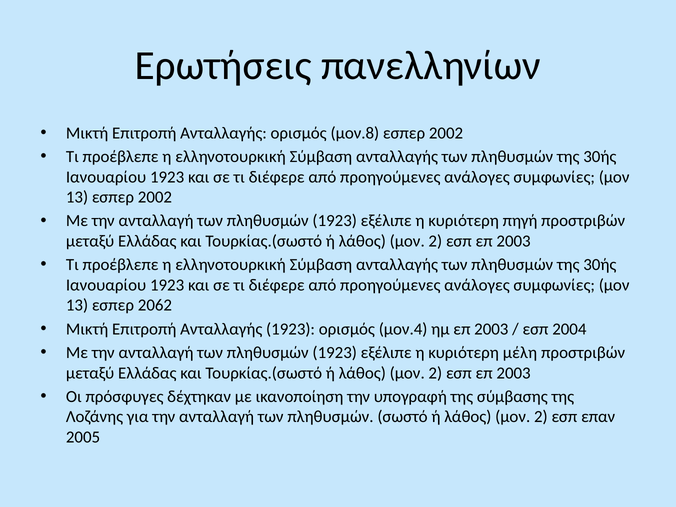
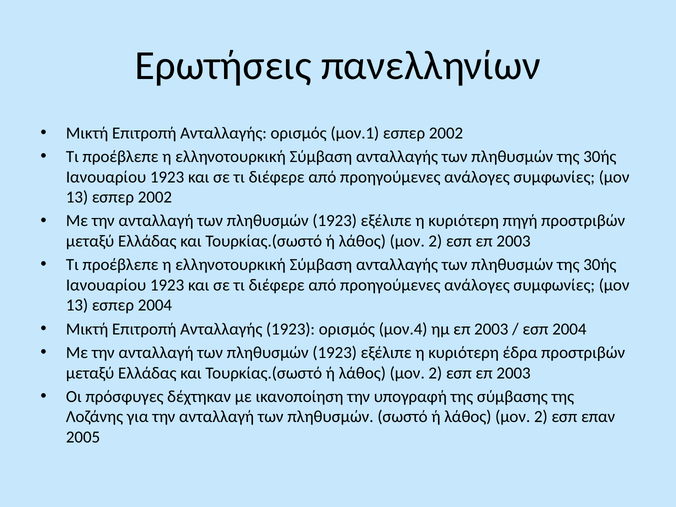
μον.8: μον.8 -> μον.1 (355, 133)
εσπερ 2062: 2062 -> 2004 (155, 305)
μέλη: μέλη -> έδρα (520, 353)
